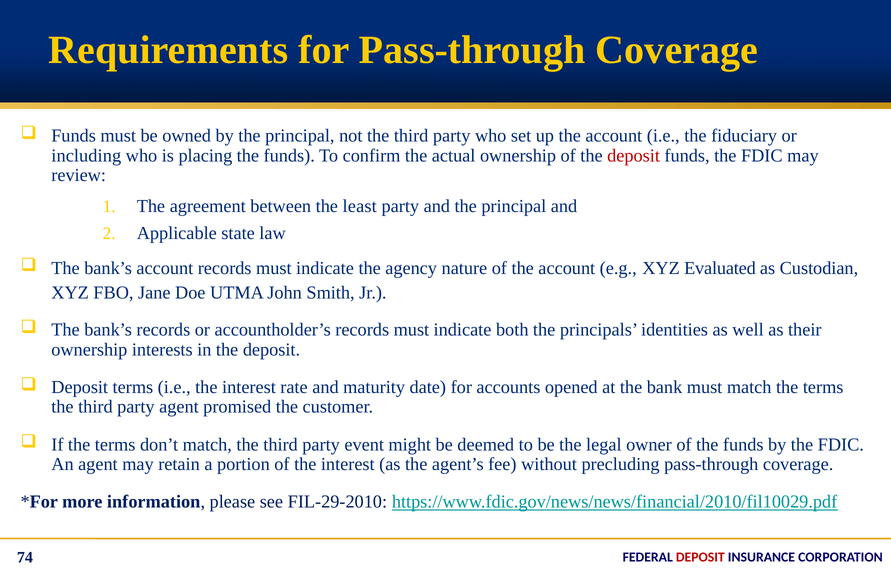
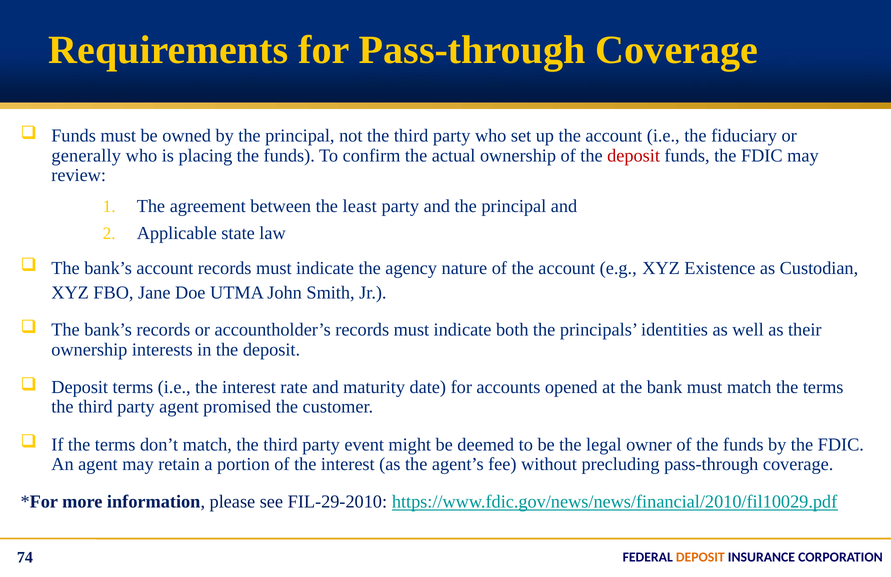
including: including -> generally (86, 156)
Evaluated: Evaluated -> Existence (720, 269)
DEPOSIT colour: red -> orange (700, 558)
